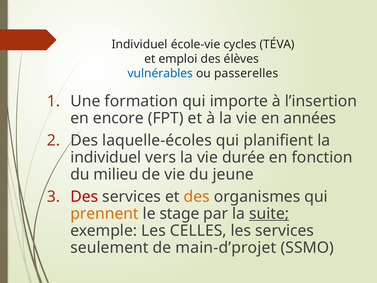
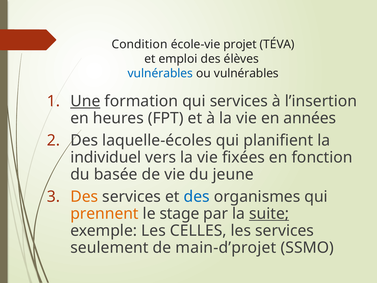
Individuel: Individuel -> Condition (140, 44)
cycles: cycles -> projet (240, 44)
ou passerelles: passerelles -> vulnérables (246, 73)
Une underline: none -> present (85, 101)
qui importe: importe -> services (239, 101)
encore: encore -> heures (118, 118)
durée: durée -> fixées (243, 157)
milieu: milieu -> basée (116, 174)
Des colour: red -> orange (84, 196)
des colour: orange -> blue (197, 196)
